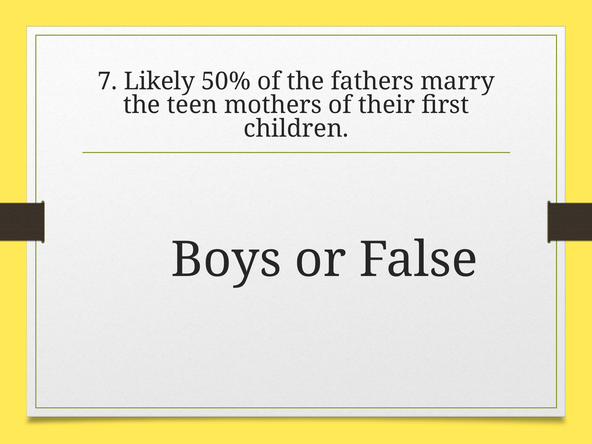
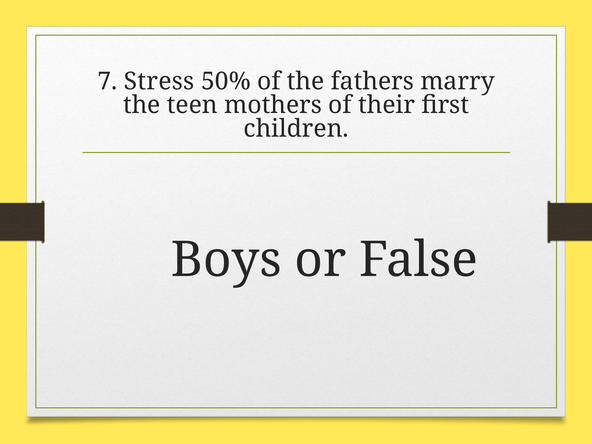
Likely: Likely -> Stress (159, 81)
